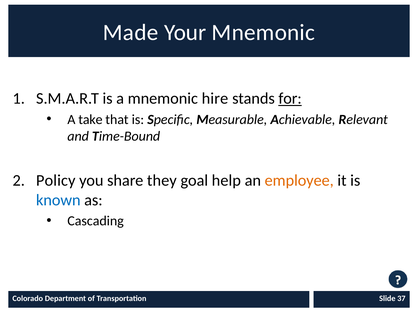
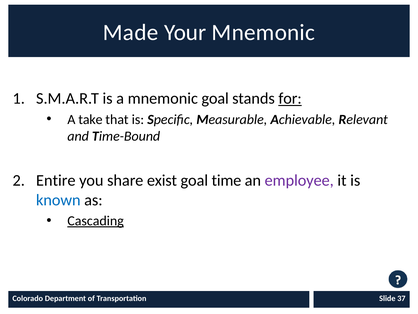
mnemonic hire: hire -> goal (215, 98)
Policy: Policy -> Entire (56, 180)
they: they -> exist (162, 180)
help: help -> time (226, 180)
employee colour: orange -> purple (299, 180)
Cascading underline: none -> present (96, 220)
